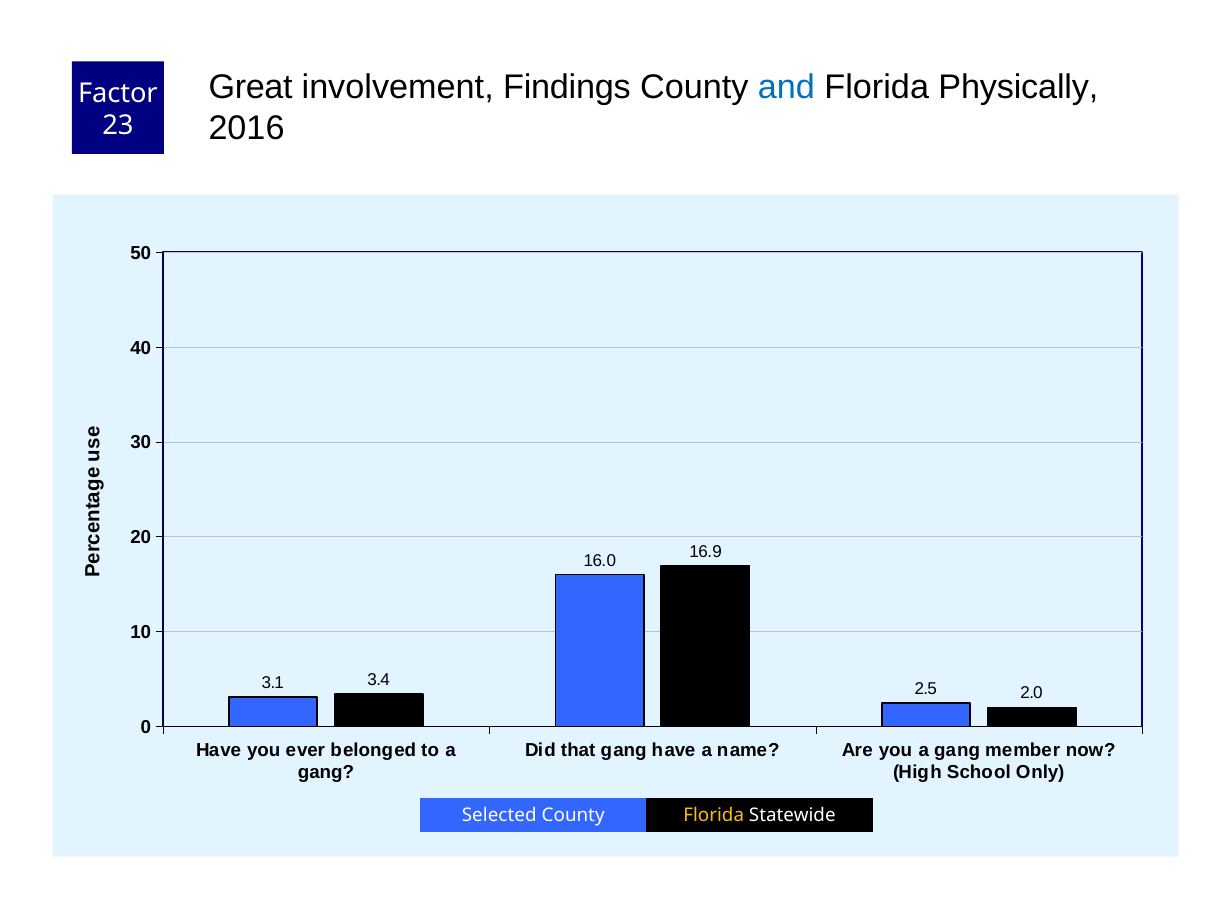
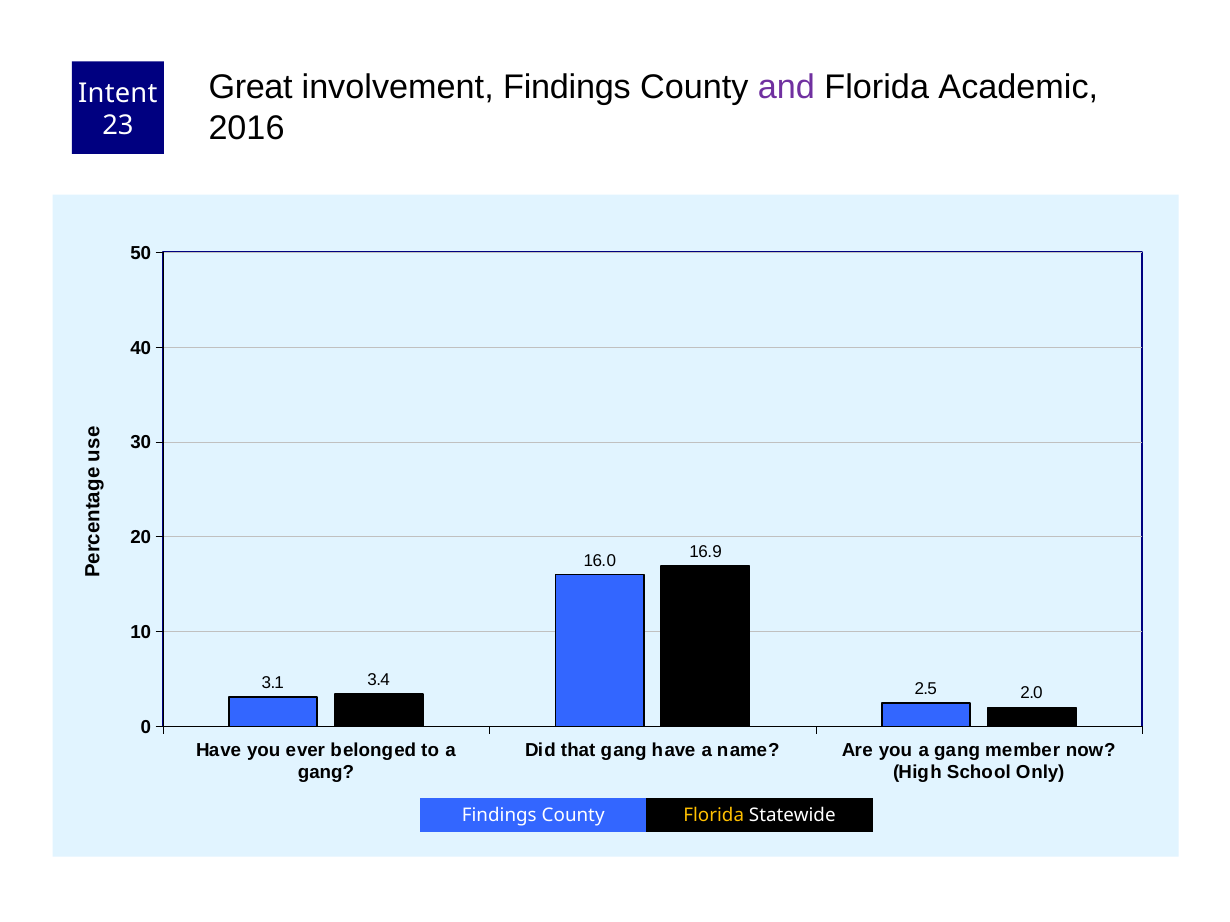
and colour: blue -> purple (786, 88)
Physically: Physically -> Academic (1018, 88)
Factor: Factor -> Intent (118, 93)
Selected: Selected -> Findings (499, 816)
